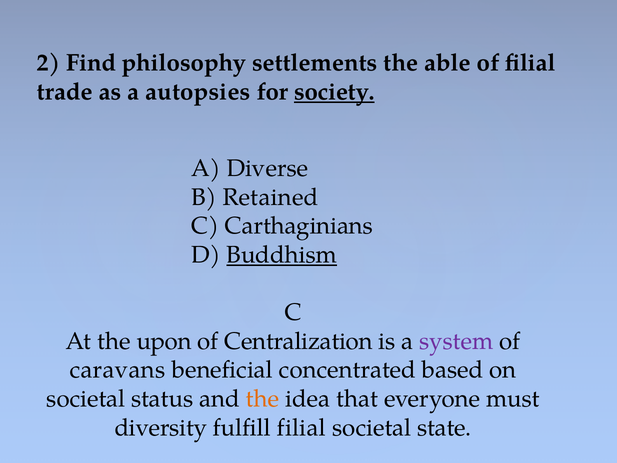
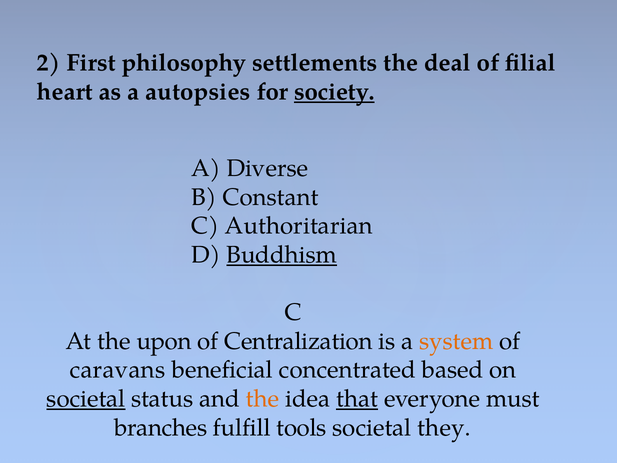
Find: Find -> First (91, 63)
able: able -> deal (448, 63)
trade: trade -> heart (65, 92)
Retained: Retained -> Constant (271, 197)
Carthaginians: Carthaginians -> Authoritarian (299, 226)
system colour: purple -> orange (456, 341)
societal underline: none -> present (86, 399)
that underline: none -> present (357, 399)
diversity: diversity -> branches (161, 427)
fulfill filial: filial -> tools (302, 427)
state: state -> they (444, 427)
